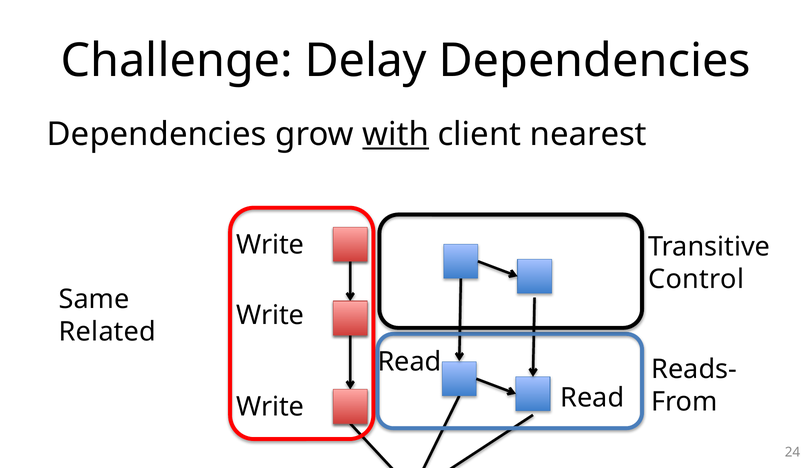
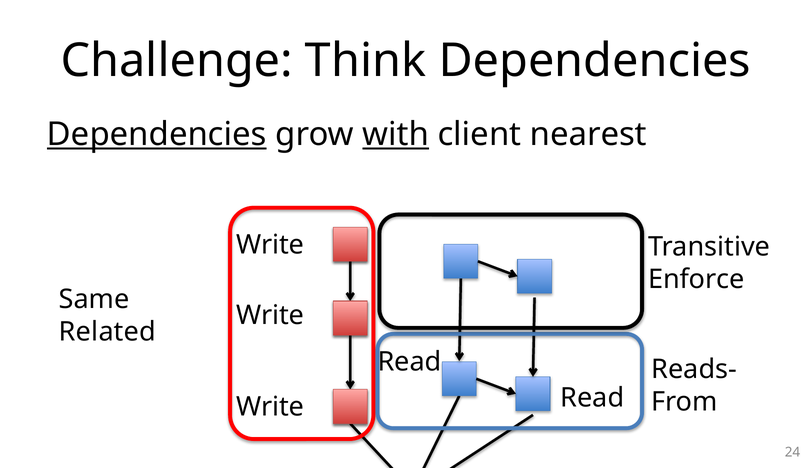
Delay: Delay -> Think (366, 61)
Dependencies underline: none -> present (157, 135)
Control: Control -> Enforce (696, 279)
